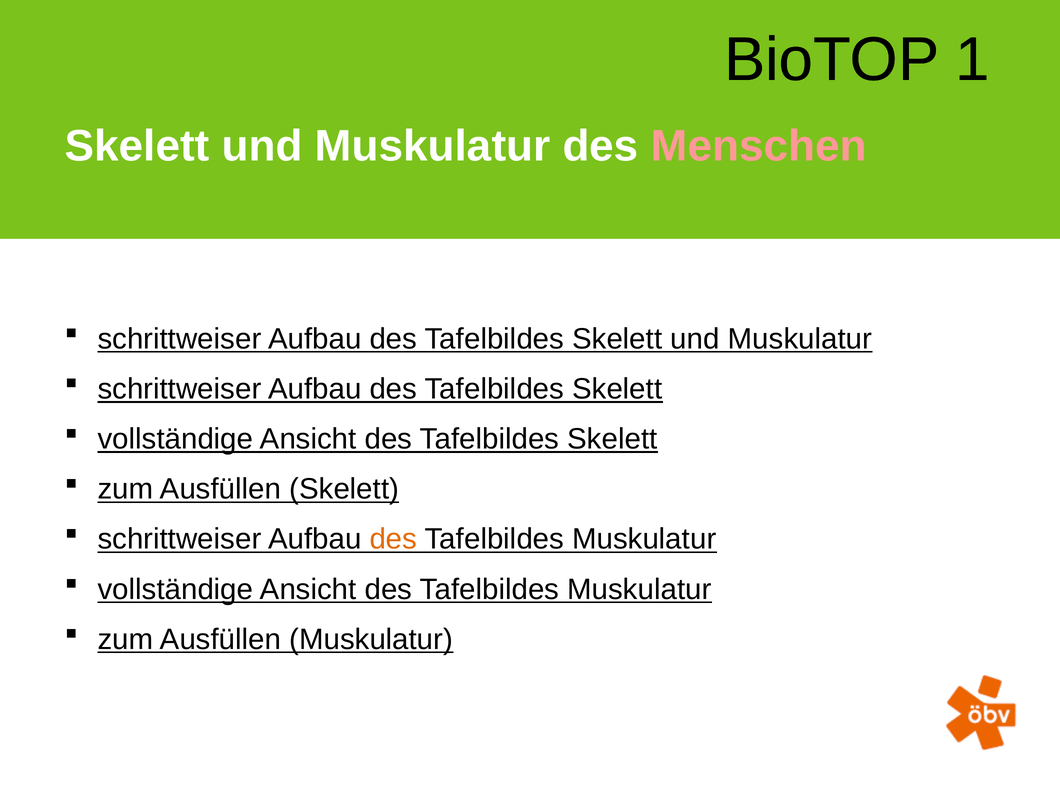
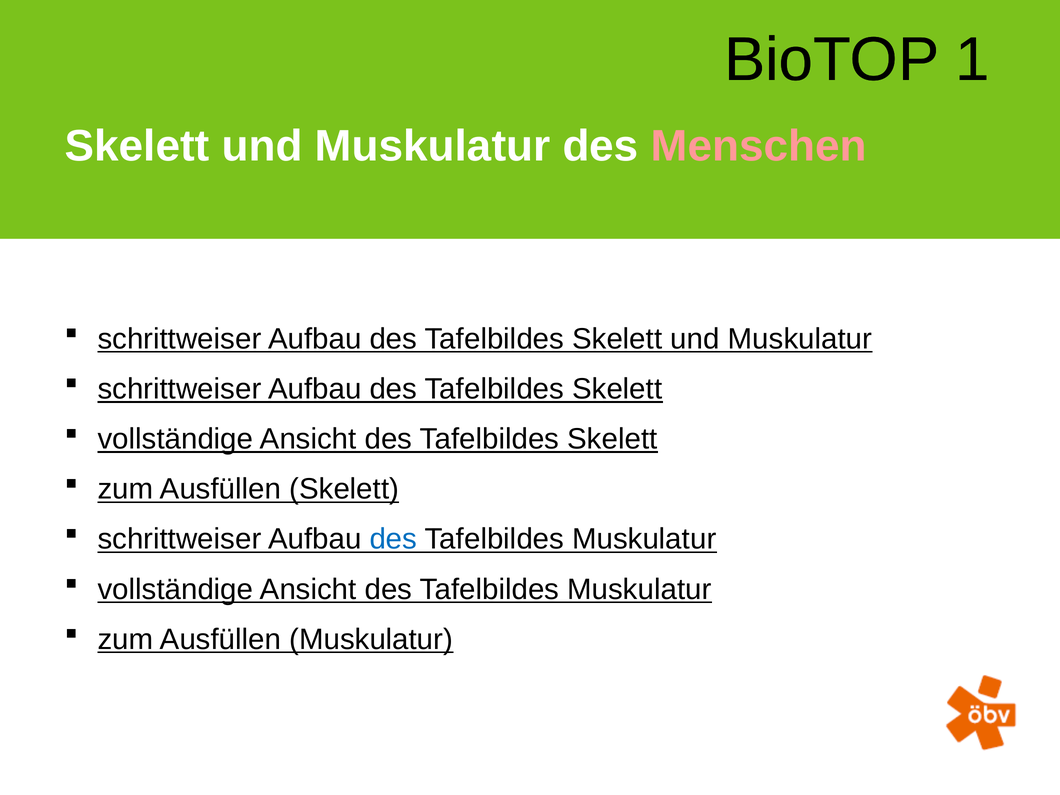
des colour: orange -> blue (393, 539)
